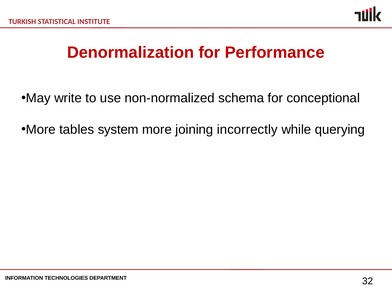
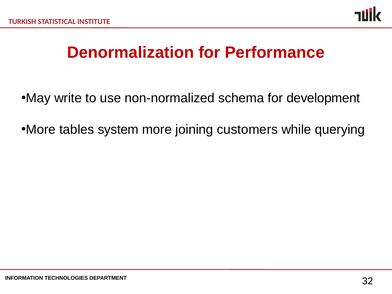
conceptional: conceptional -> development (323, 98)
incorrectly: incorrectly -> customers (247, 130)
